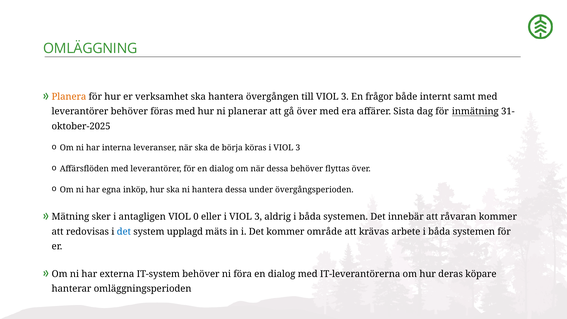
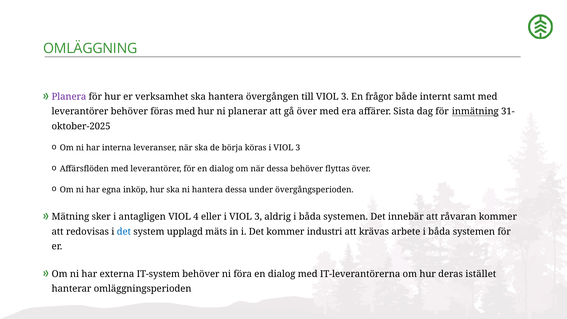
Planera colour: orange -> purple (69, 97)
0: 0 -> 4 (196, 217)
område: område -> industri (325, 232)
köpare: köpare -> istället (481, 274)
